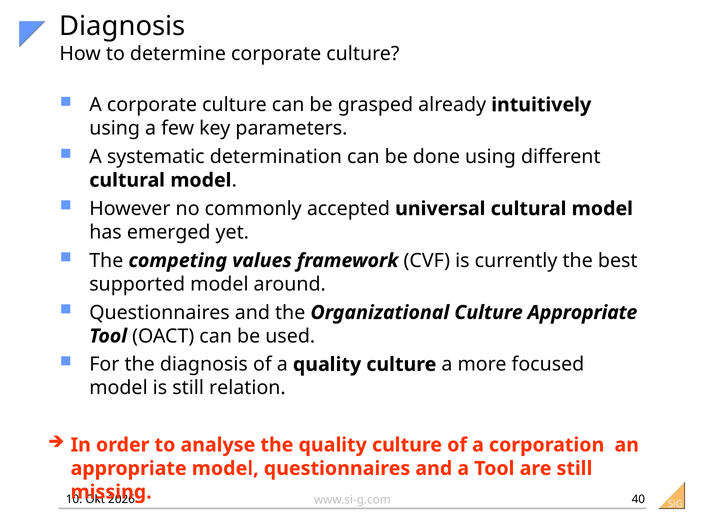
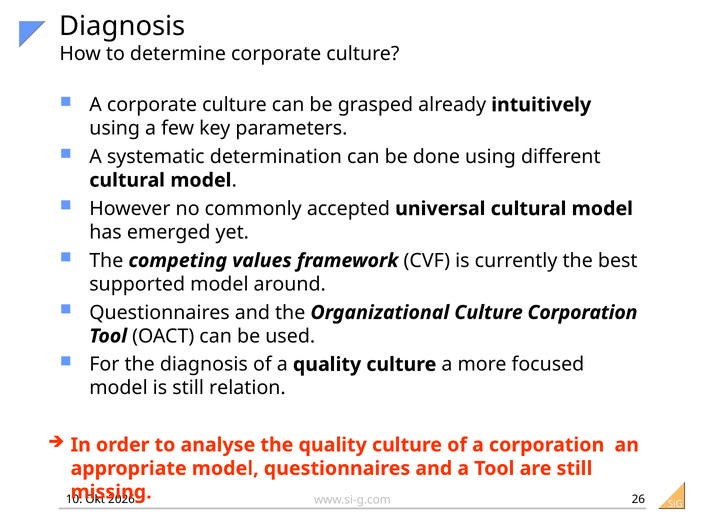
Culture Appropriate: Appropriate -> Corporation (582, 312)
40: 40 -> 26 (638, 499)
